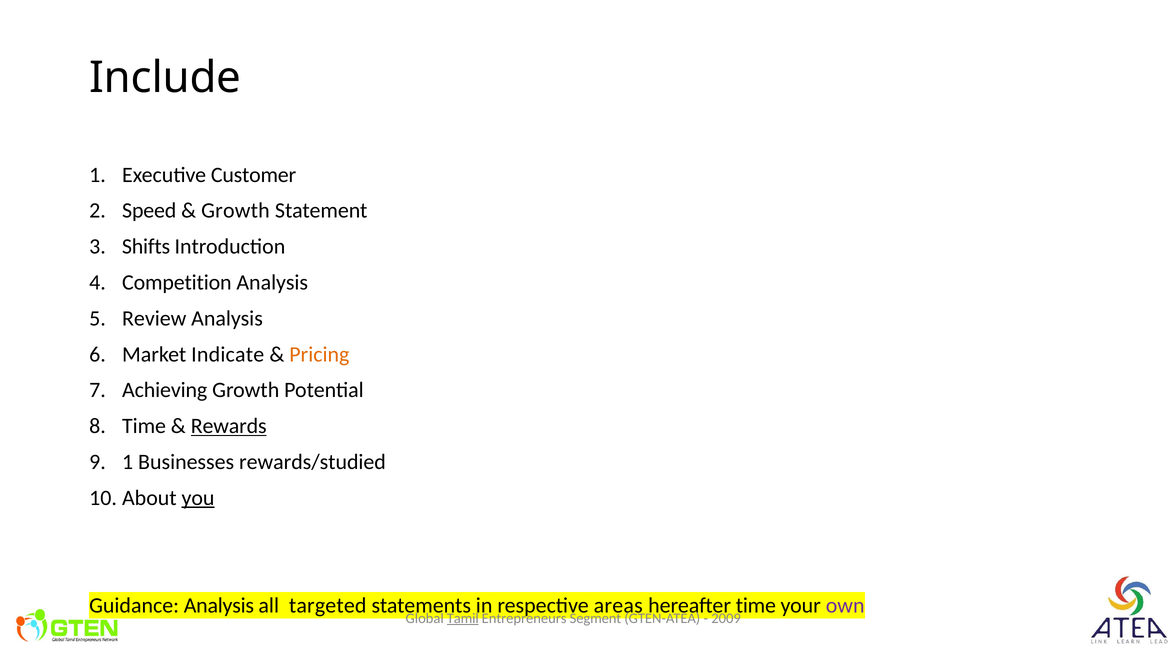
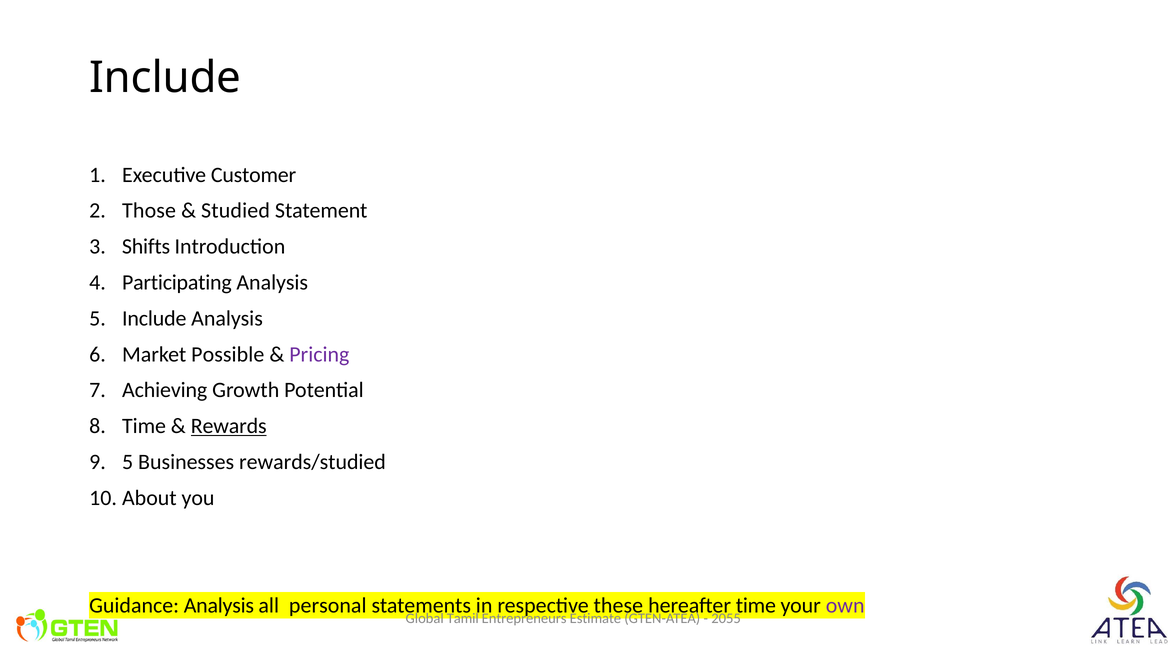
Speed: Speed -> Those (149, 211)
Growth: Growth -> Studied (235, 211)
Competition: Competition -> Participating (177, 283)
Review: Review -> Include (154, 318)
Indicate: Indicate -> Possible (228, 354)
Pricing colour: orange -> purple (319, 354)
1: 1 -> 5 (128, 462)
you underline: present -> none (198, 498)
targeted: targeted -> personal (328, 606)
areas: areas -> these (618, 606)
Tamil underline: present -> none (463, 618)
Segment: Segment -> Estimate (595, 618)
2009: 2009 -> 2055 (726, 618)
